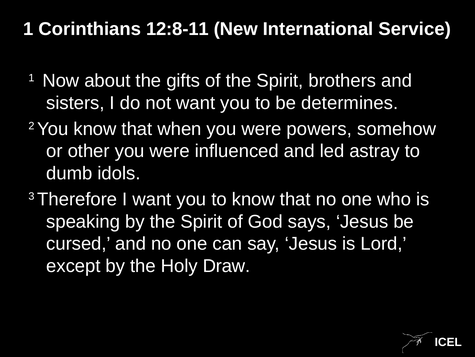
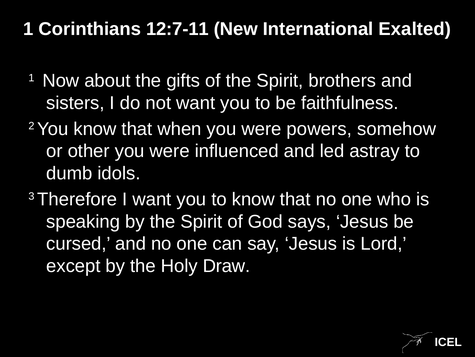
12:8-11: 12:8-11 -> 12:7-11 (177, 29)
Service: Service -> Exalted (415, 29)
determines: determines -> faithfulness (350, 103)
